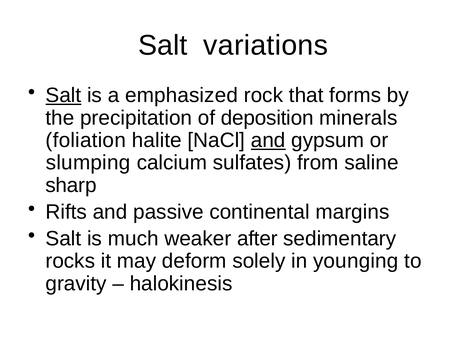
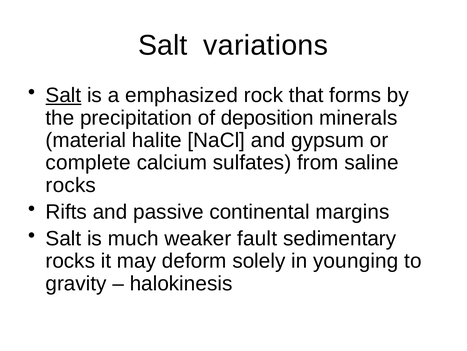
foliation: foliation -> material (86, 140)
and underline: present -> none (268, 140)
slumping: slumping -> complete (88, 162)
sharp: sharp -> rocks (71, 185)
after: after -> fault (257, 238)
